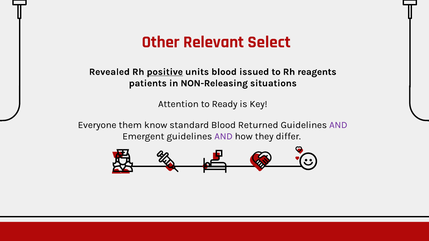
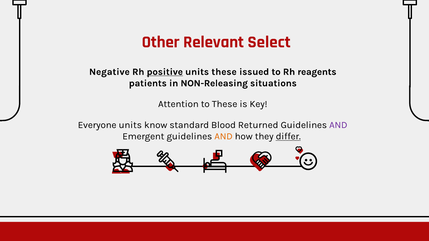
Revealed: Revealed -> Negative (109, 72)
units blood: blood -> these (224, 72)
to Ready: Ready -> These (225, 104)
Everyone them: them -> units (130, 125)
AND colour: purple -> orange (224, 137)
differ underline: none -> present (288, 137)
